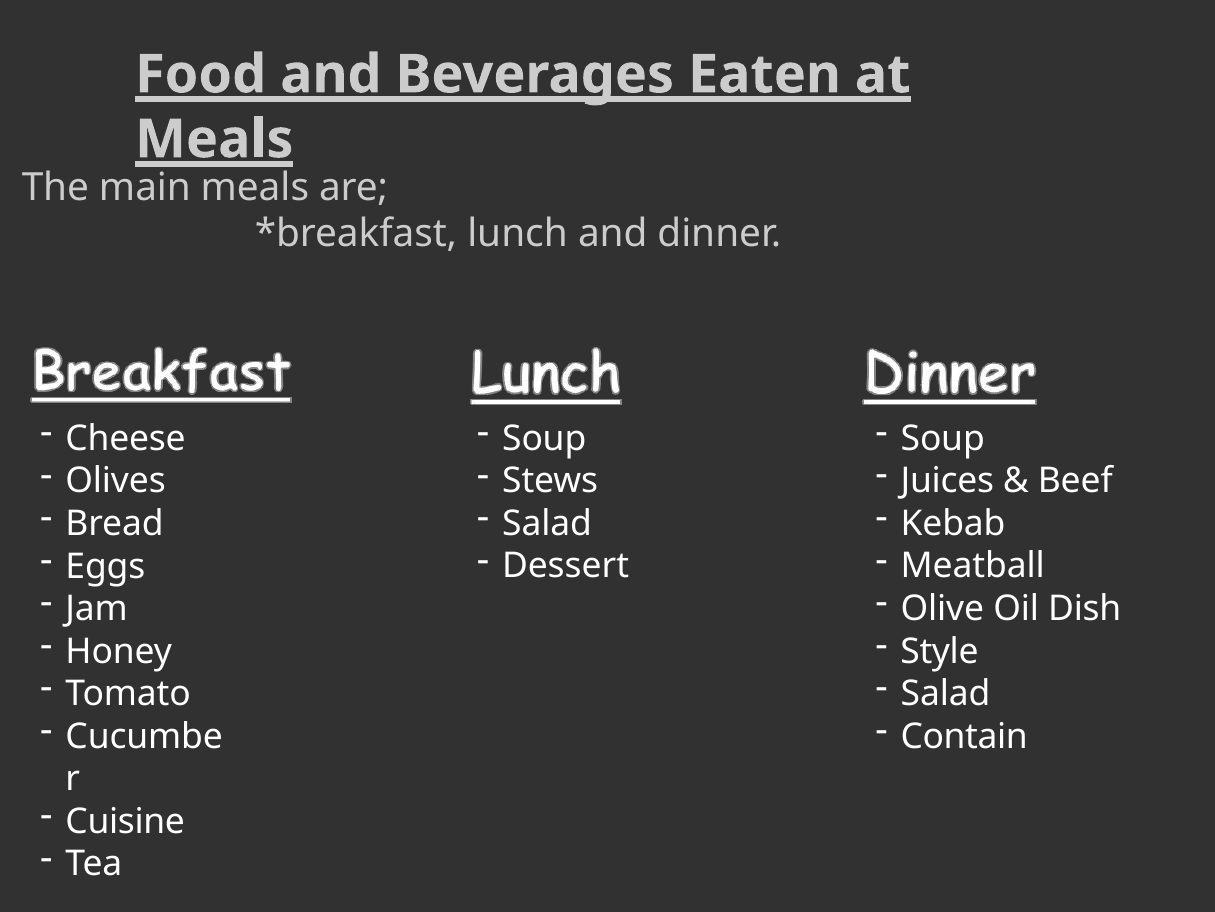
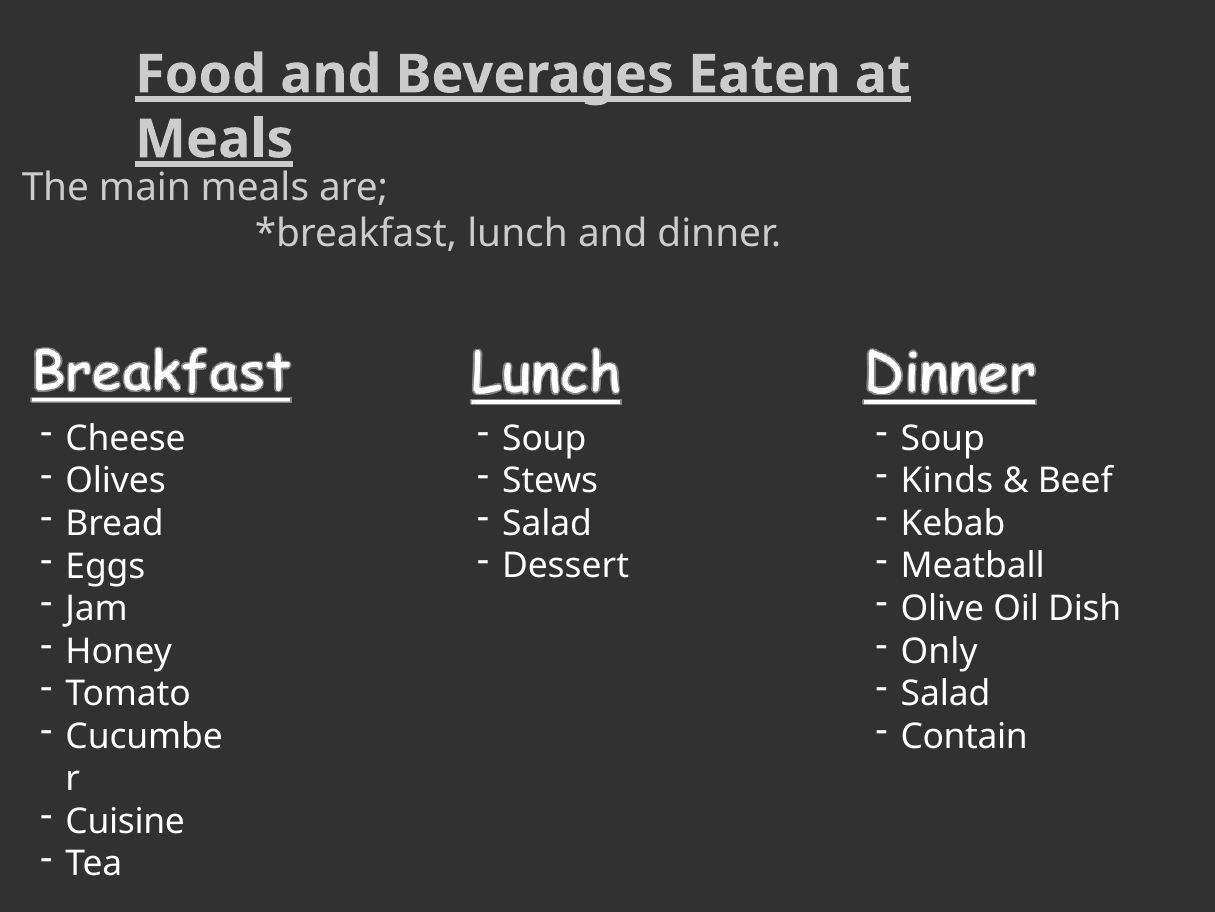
Juices: Juices -> Kinds (947, 481)
Style: Style -> Only (939, 651)
